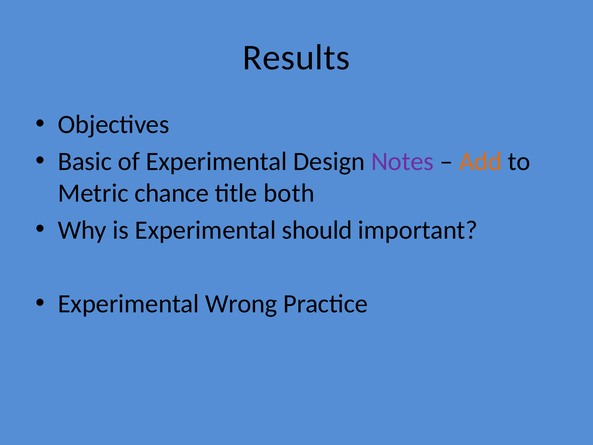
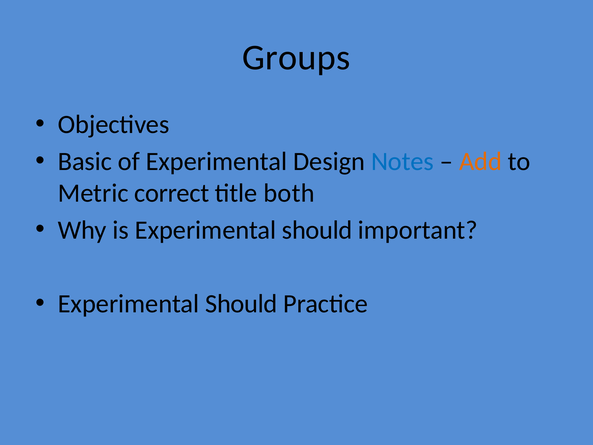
Results: Results -> Groups (296, 57)
Notes colour: purple -> blue (402, 161)
chance: chance -> correct (172, 193)
Wrong: Wrong -> Should (241, 304)
